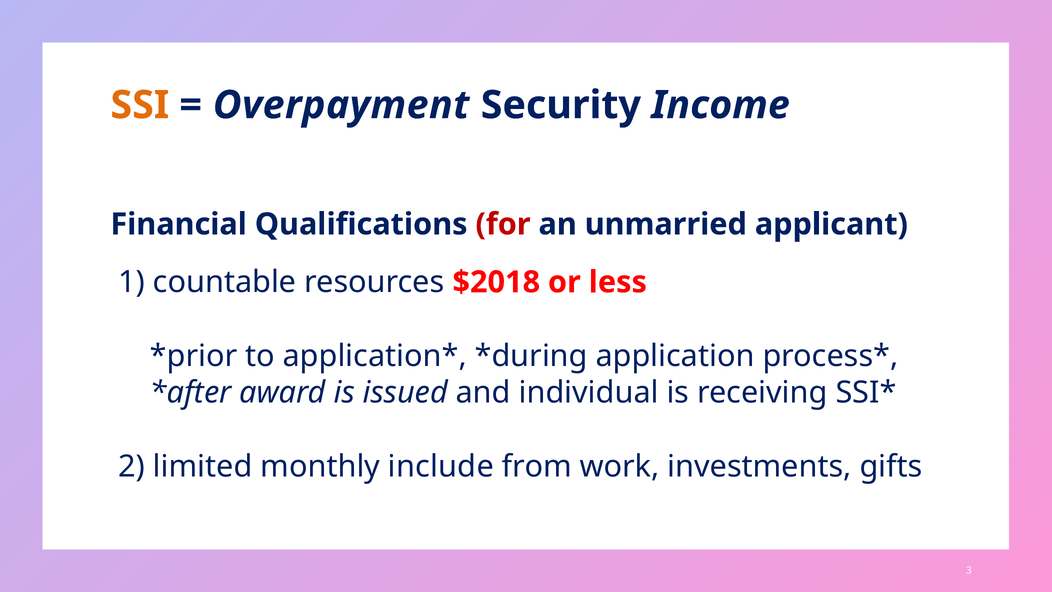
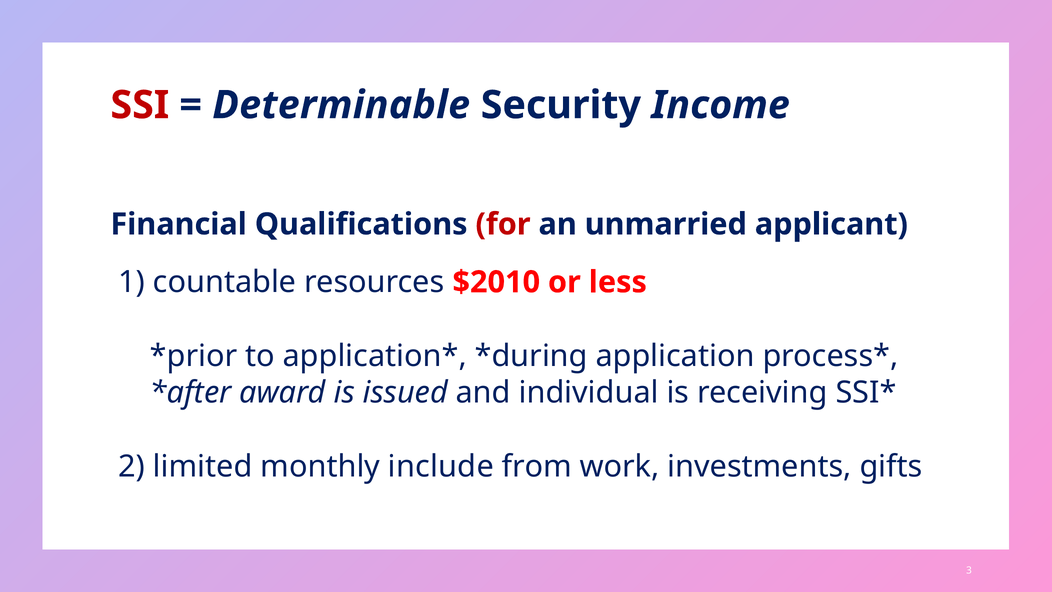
SSI colour: orange -> red (140, 105)
Overpayment: Overpayment -> Determinable (341, 105)
$2018: $2018 -> $2010 (496, 282)
